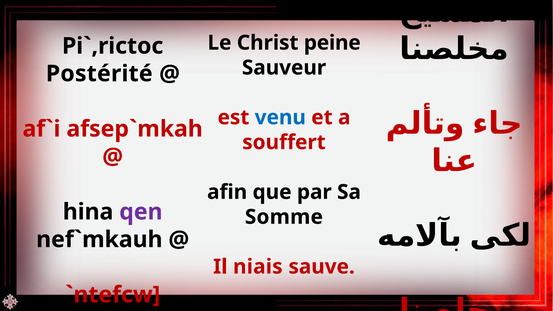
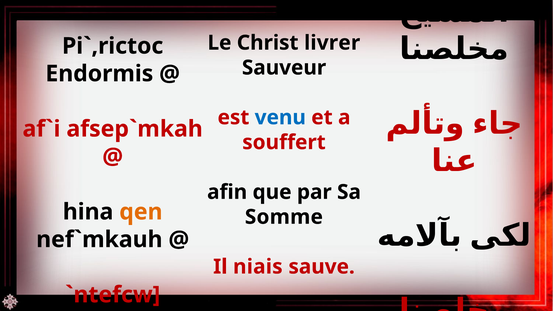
peine: peine -> livrer (332, 43)
Postérité: Postérité -> Endormis (99, 74)
qen colour: purple -> orange (141, 212)
